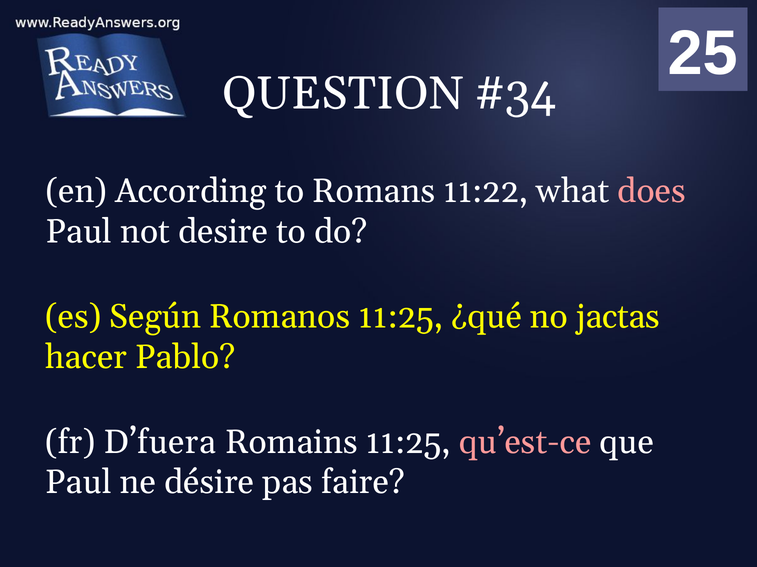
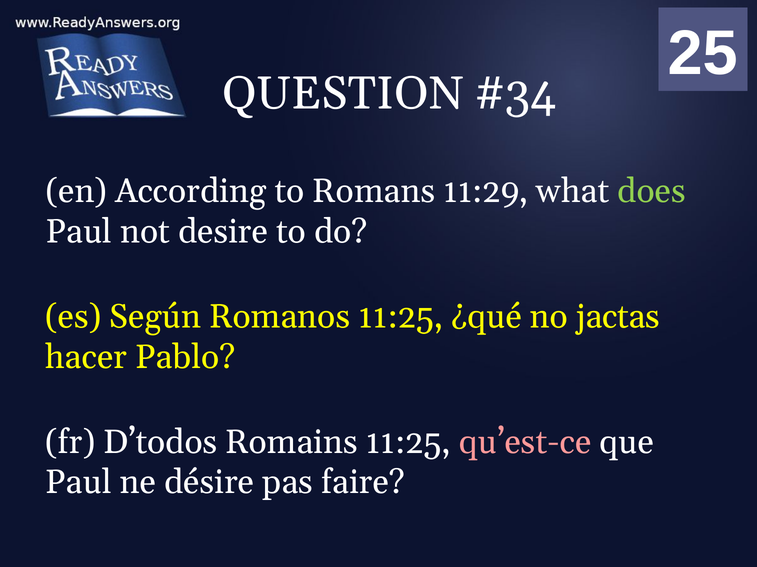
11:22: 11:22 -> 11:29 (486, 191)
does colour: pink -> light green (652, 191)
D’fuera: D’fuera -> D’todos (160, 443)
